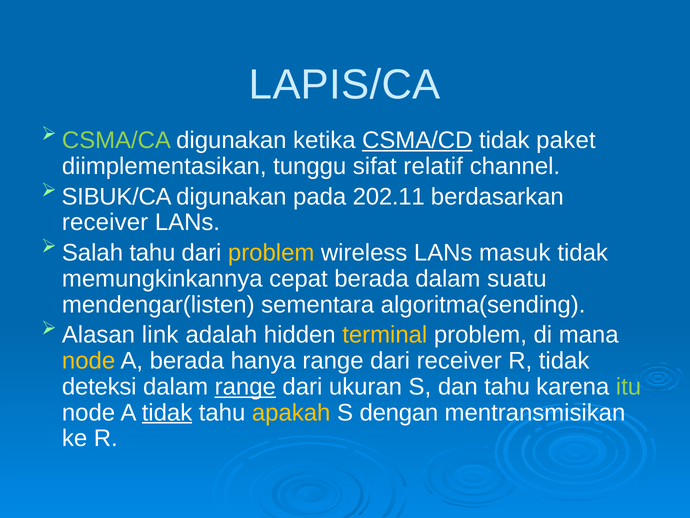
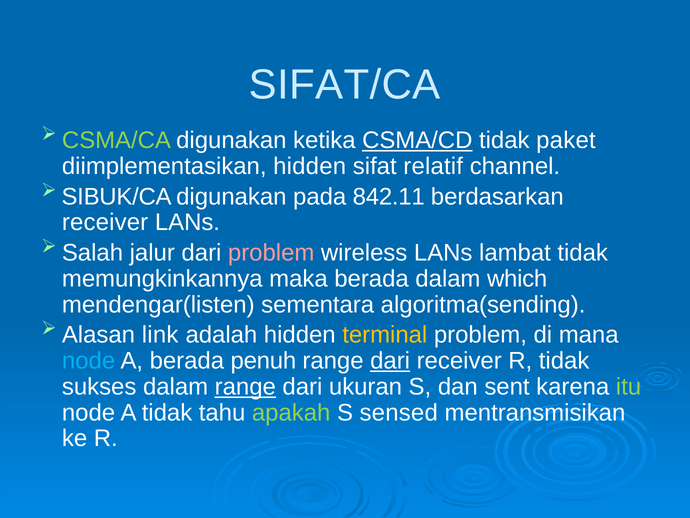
LAPIS/CA: LAPIS/CA -> SIFAT/CA (345, 85)
diimplementasikan tunggu: tunggu -> hidden (310, 166)
202.11: 202.11 -> 842.11 (389, 196)
Salah tahu: tahu -> jalur (152, 253)
problem colour: yellow -> pink (271, 253)
masuk: masuk -> lambat (515, 253)
cepat: cepat -> maka (298, 278)
suatu: suatu -> which (517, 278)
node colour: yellow -> light blue (89, 361)
hanya: hanya -> penuh (263, 361)
dari underline: none -> present (390, 361)
deteksi: deteksi -> sukses (99, 386)
dan tahu: tahu -> sent (507, 386)
tidak underline: present -> none (167, 412)
apakah colour: yellow -> light green (291, 412)
dengan: dengan -> sensed (399, 412)
